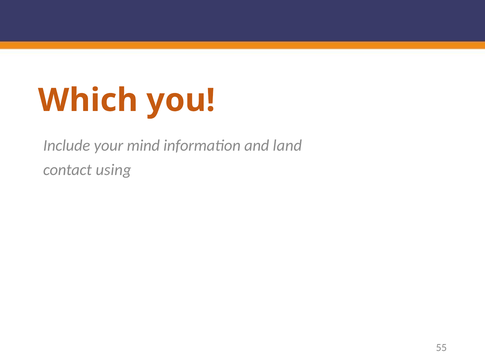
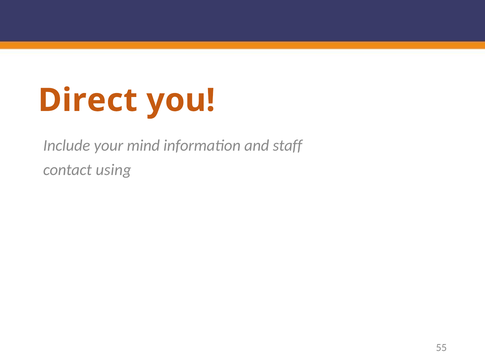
Which: Which -> Direct (88, 100)
land: land -> staff (288, 145)
